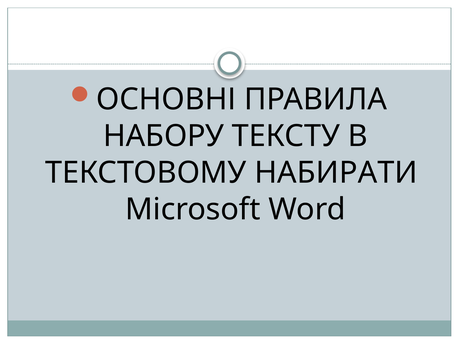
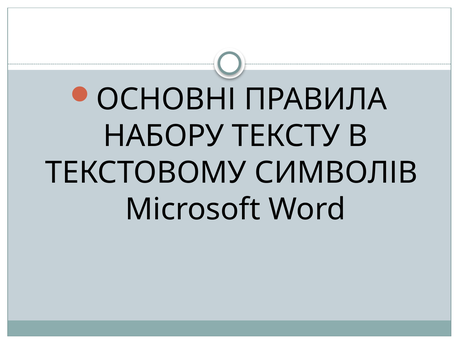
НАБИРАТИ: НАБИРАТИ -> СИМВОЛІВ (336, 173)
